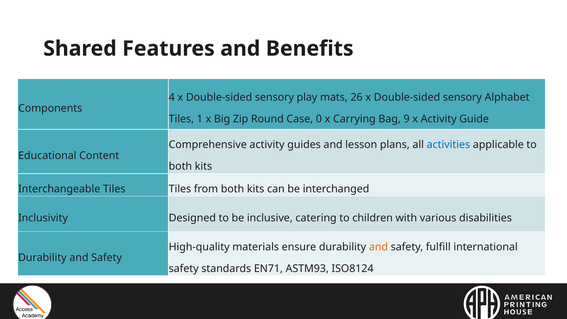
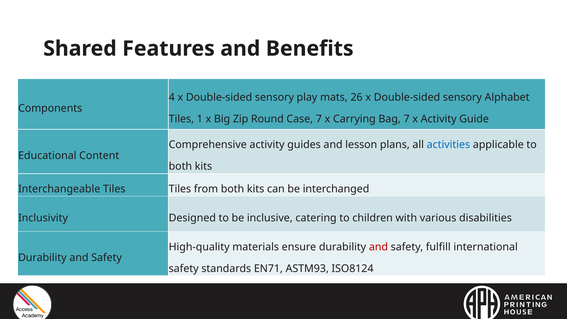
Case 0: 0 -> 7 (319, 119)
Bag 9: 9 -> 7 (407, 119)
and colour: orange -> red (378, 247)
